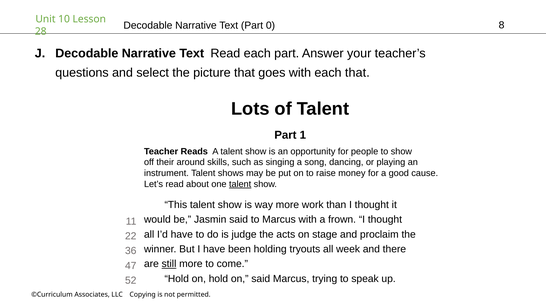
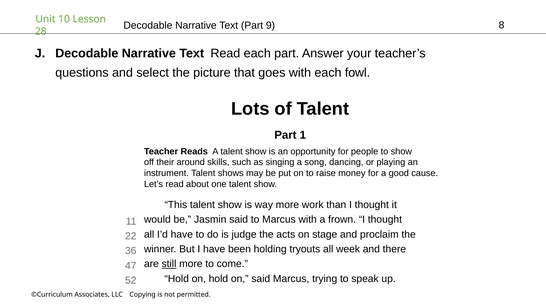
0: 0 -> 9 (270, 26)
each that: that -> fowl (358, 73)
talent underline: present -> none (240, 184)
